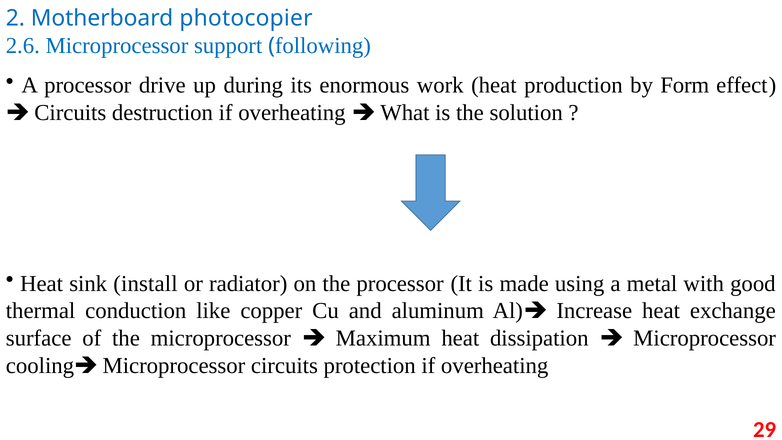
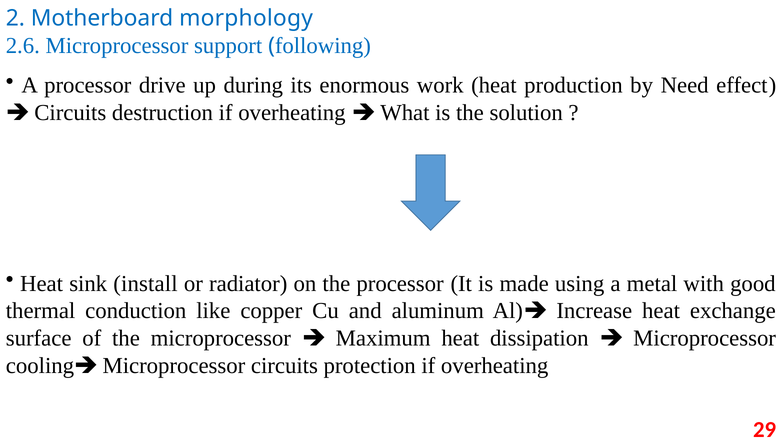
photocopier: photocopier -> morphology (246, 18)
Form: Form -> Need (685, 85)
